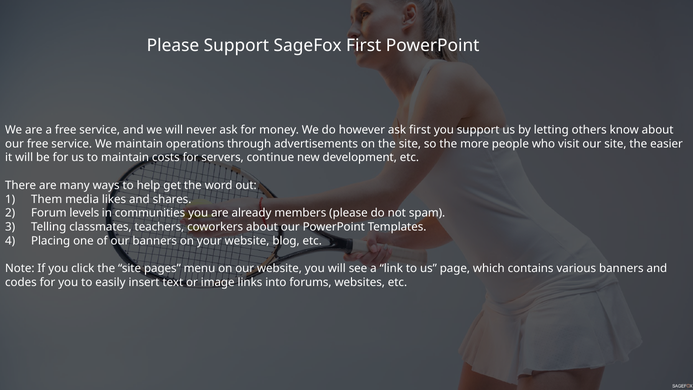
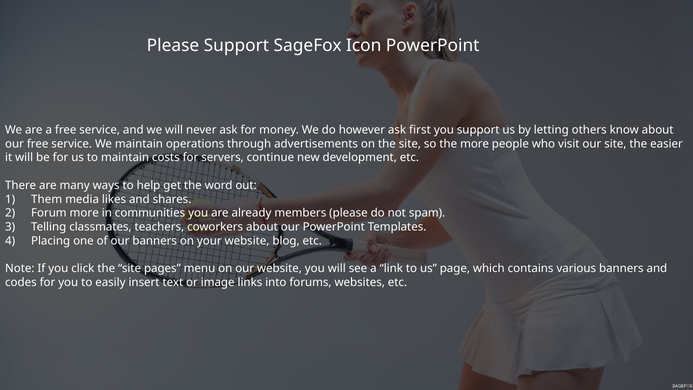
SageFox First: First -> Icon (364, 45)
Forum levels: levels -> more (84, 213)
